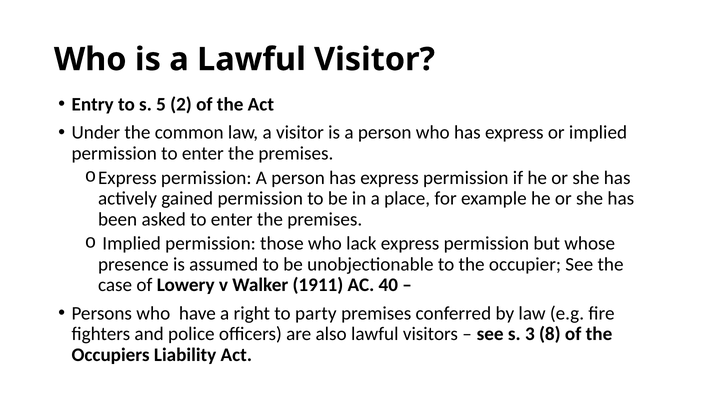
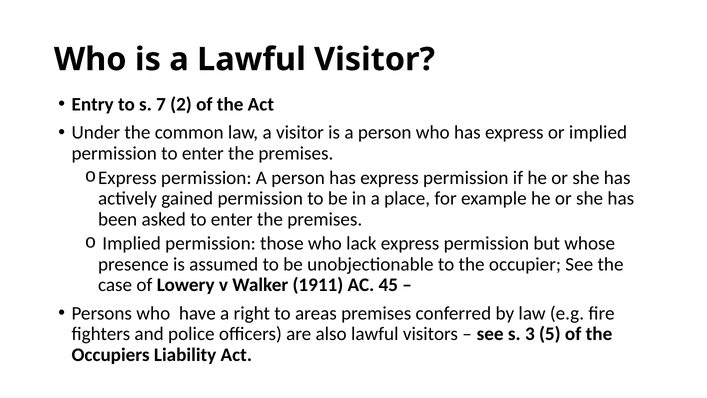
5: 5 -> 7 (161, 104)
40: 40 -> 45 (388, 285)
party: party -> areas (316, 313)
8: 8 -> 5 (550, 334)
